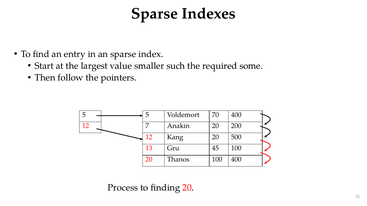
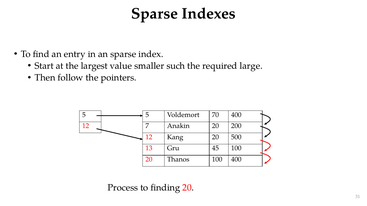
some: some -> large (251, 66)
